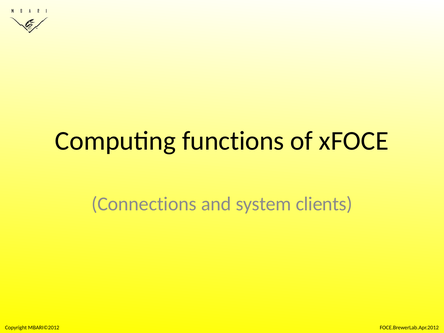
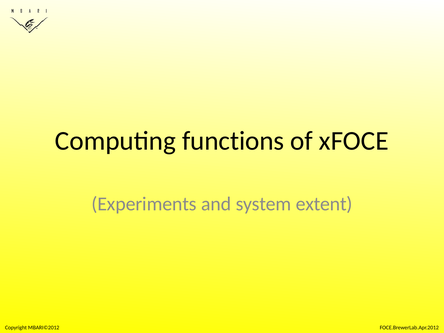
Connections: Connections -> Experiments (144, 204)
clients: clients -> extent (324, 204)
